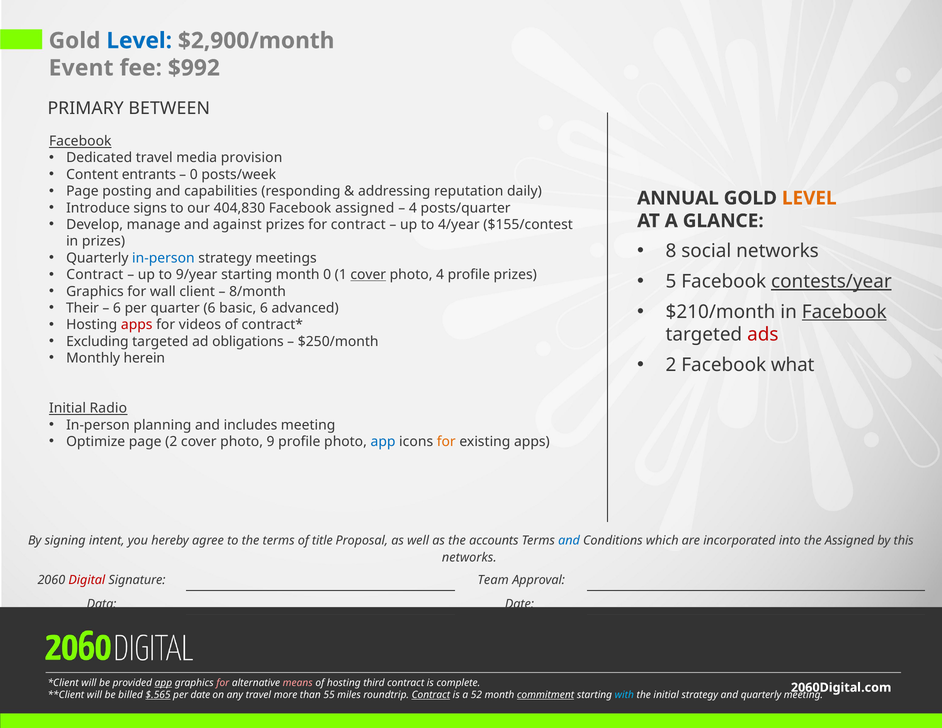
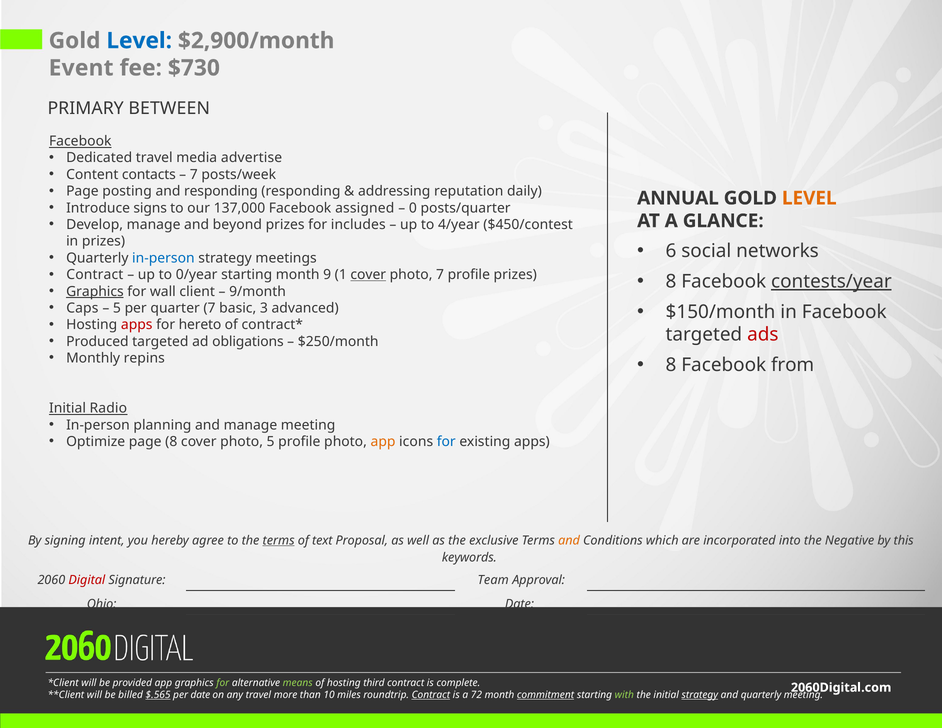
$992: $992 -> $730 (194, 68)
provision: provision -> advertise (252, 158)
entrants: entrants -> contacts (149, 175)
0: 0 -> 7 (194, 175)
and capabilities: capabilities -> responding (221, 191)
404,830: 404,830 -> 137,000 (239, 208)
4: 4 -> 0 (413, 208)
against: against -> beyond (237, 225)
for contract: contract -> includes (358, 225)
$155/contest: $155/contest -> $450/contest (528, 225)
8: 8 -> 6 (671, 251)
9/year: 9/year -> 0/year (197, 275)
month 0: 0 -> 9 (327, 275)
photo 4: 4 -> 7 (440, 275)
5: 5 -> 8 (671, 282)
Graphics underline: none -> present (95, 291)
8/month: 8/month -> 9/month (258, 291)
Their: Their -> Caps (82, 308)
6: 6 -> 5 (117, 308)
quarter 6: 6 -> 7 (209, 308)
basic 6: 6 -> 3 (264, 308)
$210/month: $210/month -> $150/month (720, 312)
Facebook underline: present -> none (844, 312)
videos: videos -> hereto (200, 325)
Excluding: Excluding -> Produced (97, 342)
herein: herein -> repins (144, 358)
2: 2 -> 8 (671, 365)
what: what -> from (793, 365)
and includes: includes -> manage (250, 425)
page 2: 2 -> 8 (171, 442)
photo 9: 9 -> 5 (271, 442)
app colour: blue -> orange (383, 442)
for colour: orange -> blue (446, 442)
terms underline: none -> present (279, 540)
title: title -> text (322, 540)
accounts: accounts -> exclusive (494, 540)
and colour: blue -> orange (569, 540)
the Assigned: Assigned -> Negative (850, 540)
networks: networks -> keywords (469, 558)
Data: Data -> Ohio (102, 604)
app underline: present -> none (163, 683)
for colour: pink -> light green (223, 683)
means colour: pink -> light green (298, 683)
55: 55 -> 10 (329, 695)
52: 52 -> 72 (476, 695)
with colour: light blue -> light green (624, 695)
strategy underline: none -> present (700, 695)
